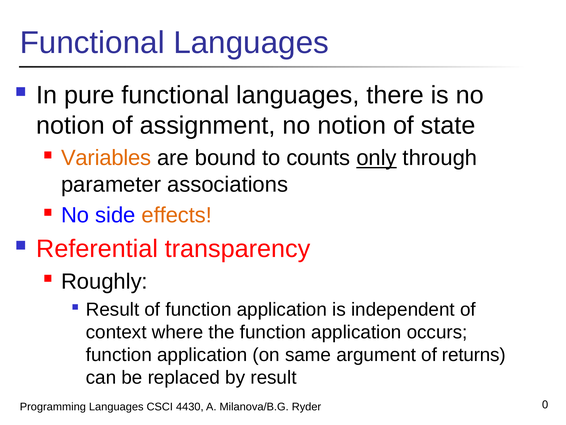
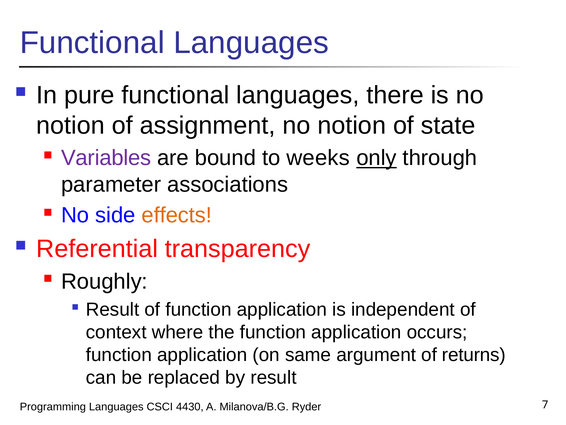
Variables colour: orange -> purple (106, 158)
counts: counts -> weeks (318, 158)
0: 0 -> 7 (545, 404)
